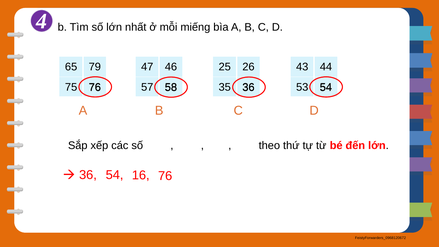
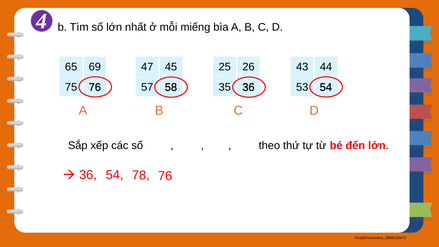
79: 79 -> 69 (95, 67)
46: 46 -> 45 (171, 67)
16: 16 -> 78 (141, 175)
